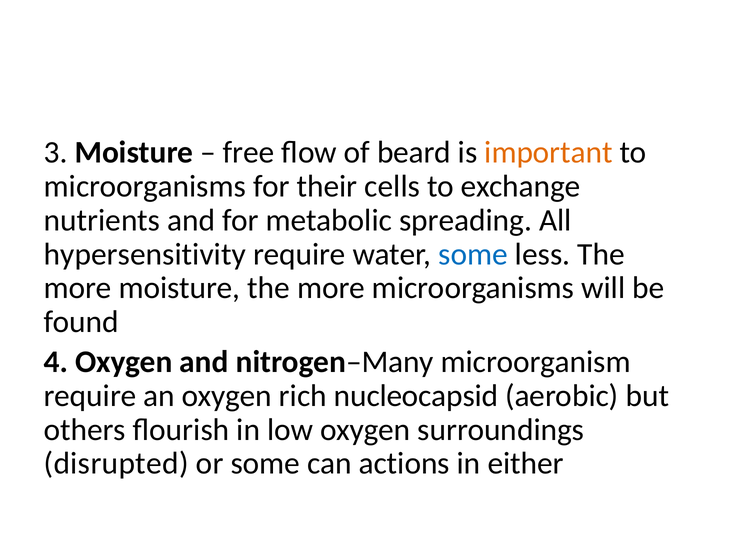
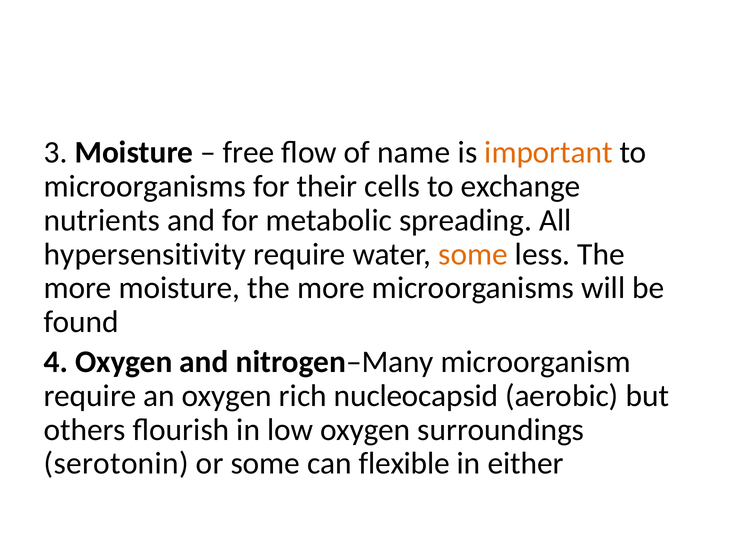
beard: beard -> name (414, 152)
some colour: blue -> orange (473, 254)
disrupted: disrupted -> serotonin (116, 464)
actions: actions -> flexible (404, 464)
